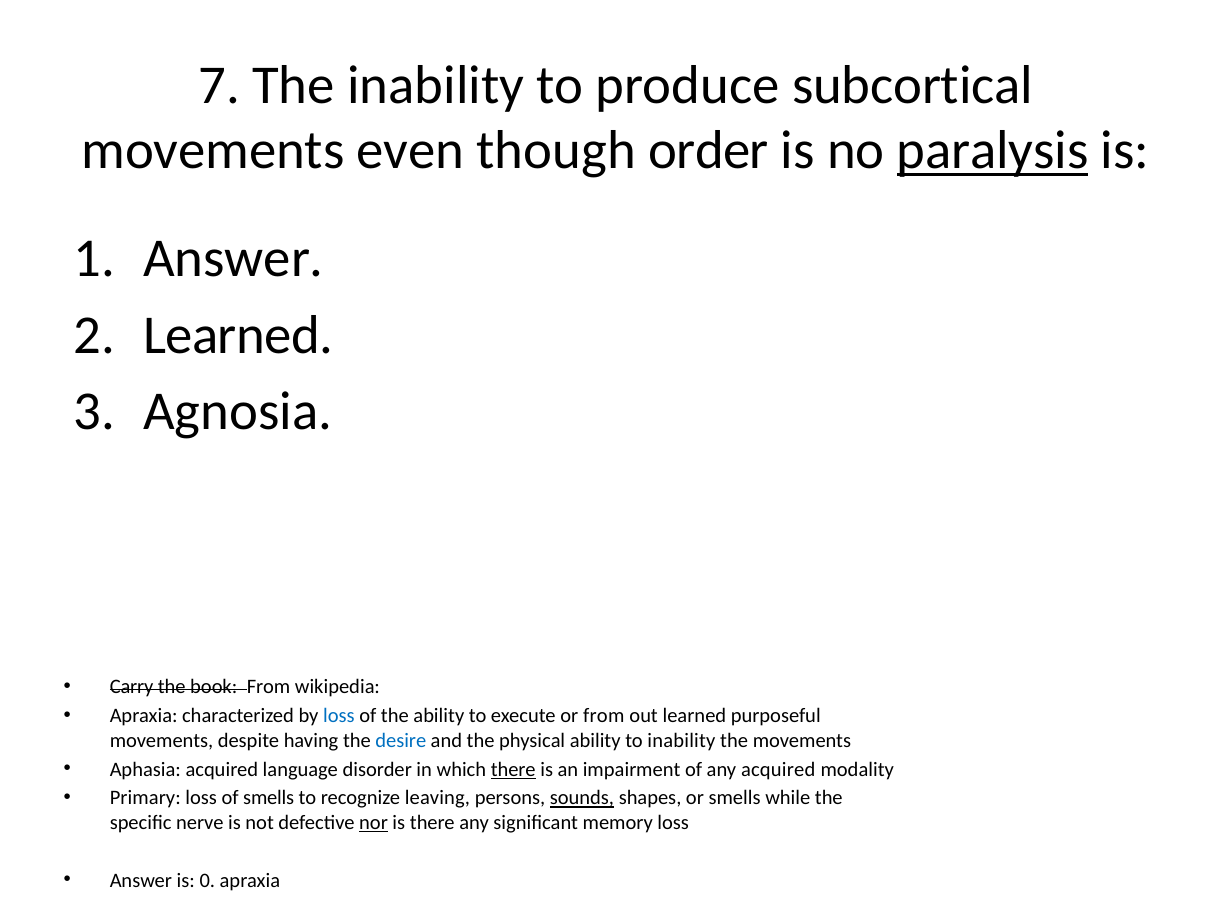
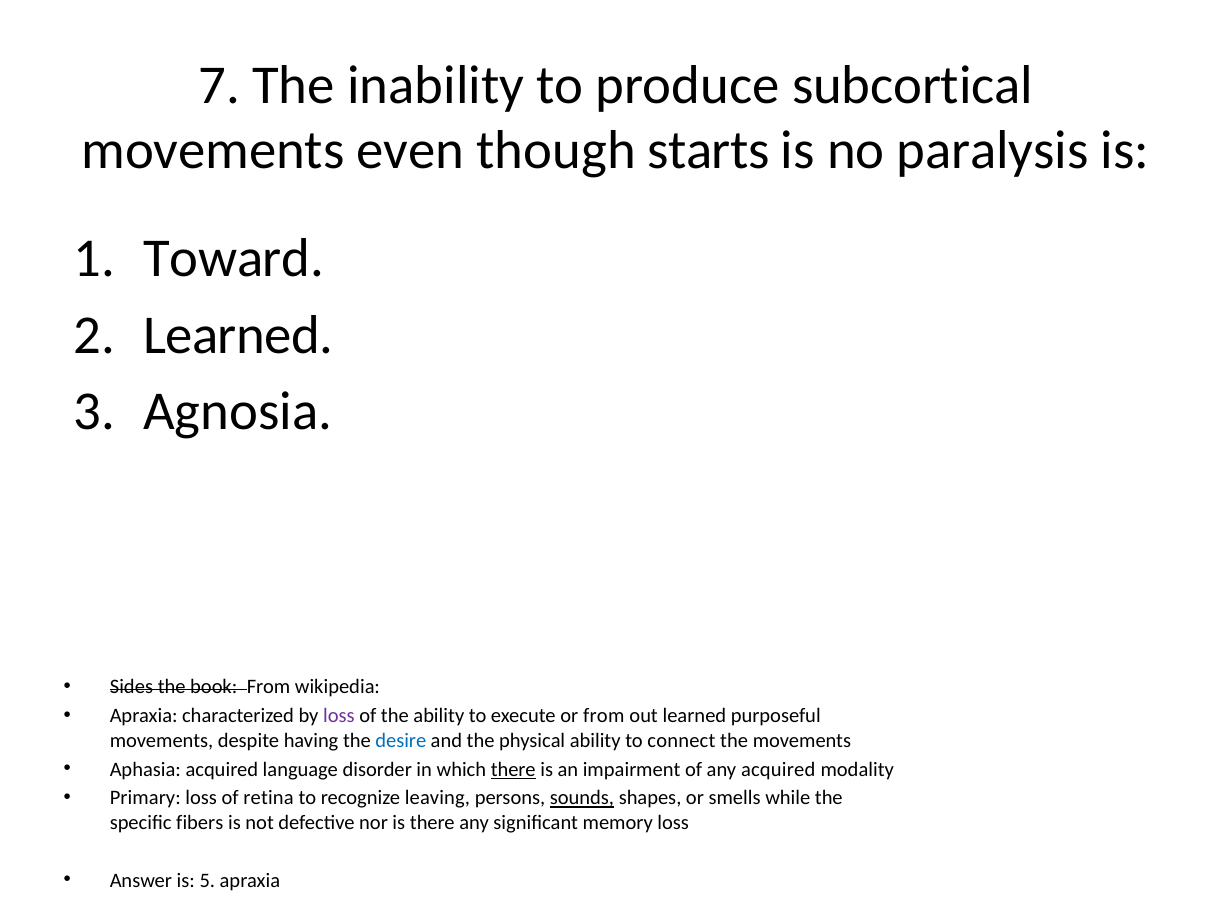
order: order -> starts (709, 151)
paralysis underline: present -> none (993, 151)
1 Answer: Answer -> Toward (234, 258)
Carry: Carry -> Sides (131, 687)
loss colour: blue -> purple (339, 716)
to inability: inability -> connect (681, 741)
of smells: smells -> retina (269, 798)
nerve: nerve -> fibers (200, 823)
nor underline: present -> none (374, 823)
0: 0 -> 5 (207, 880)
